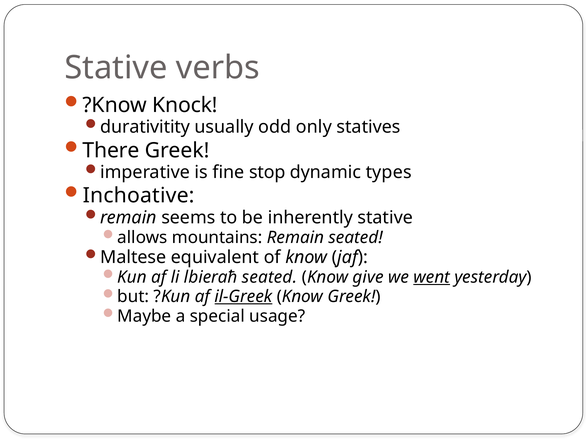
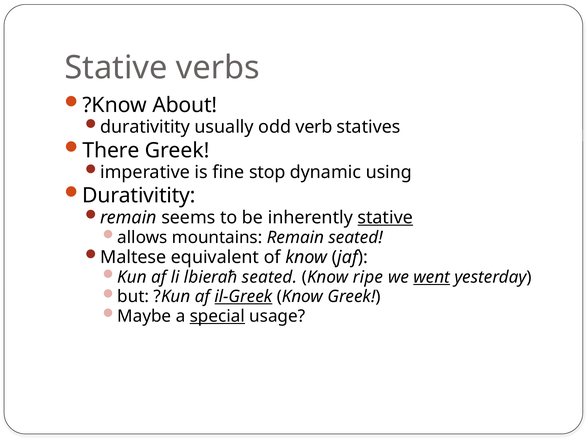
Knock: Knock -> About (185, 105)
only: only -> verb (314, 127)
types: types -> using (389, 172)
Inchoative: Inchoative -> Durativitity (139, 196)
stative underline: none -> present (385, 218)
give: give -> ripe (368, 277)
special underline: none -> present (217, 316)
